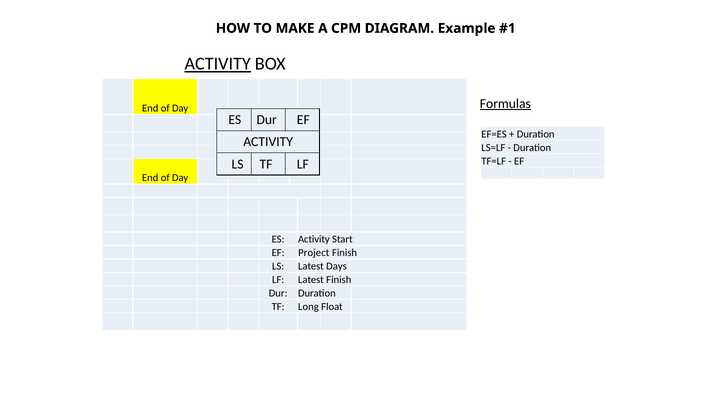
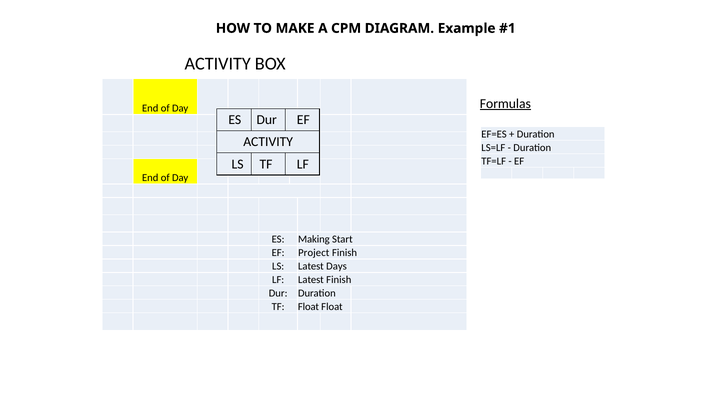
ACTIVITY underline: present -> none (218, 64)
ES Activity: Activity -> Making (314, 239)
TF Long: Long -> Float (308, 307)
